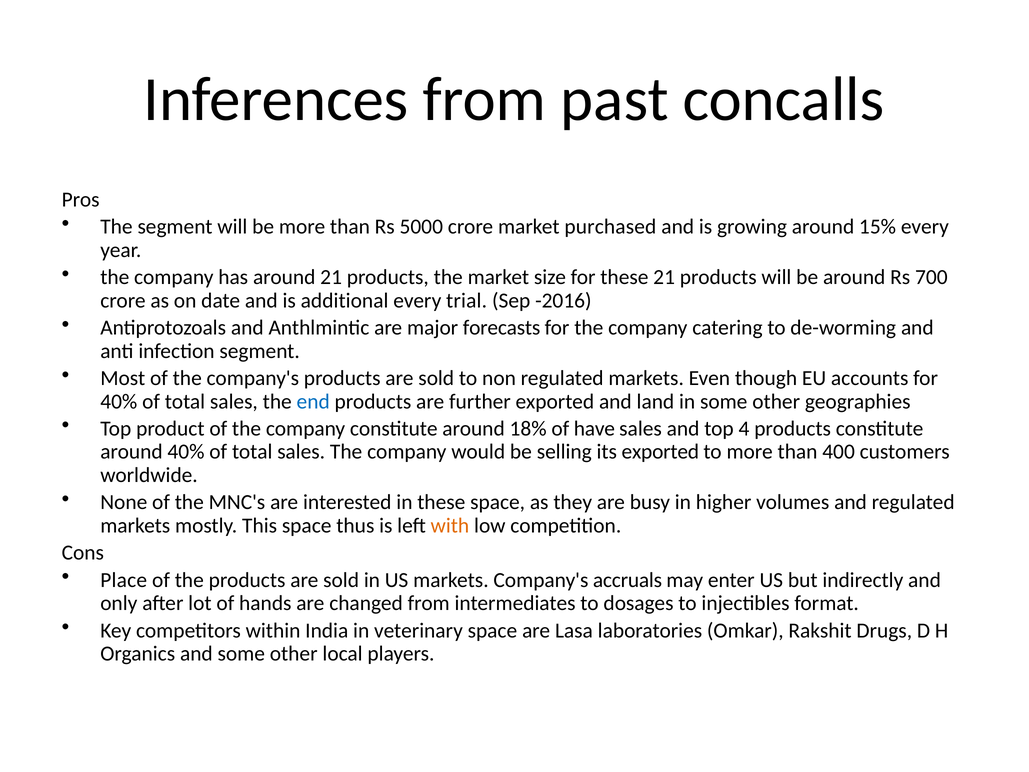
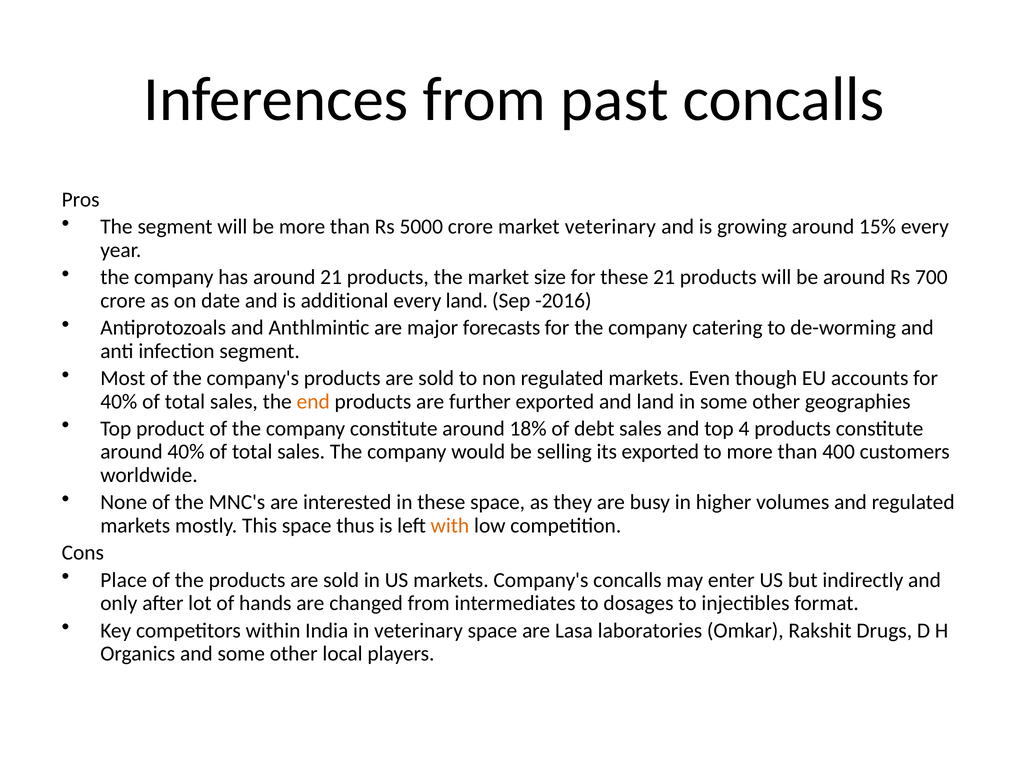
market purchased: purchased -> veterinary (610, 227)
every trial: trial -> land (467, 300)
end colour: blue -> orange (313, 401)
have: have -> debt (594, 429)
Company's accruals: accruals -> concalls (627, 580)
